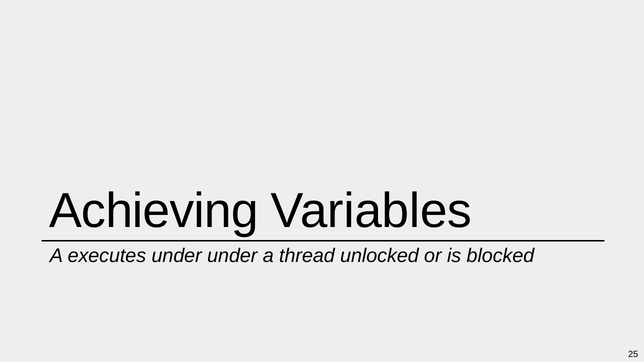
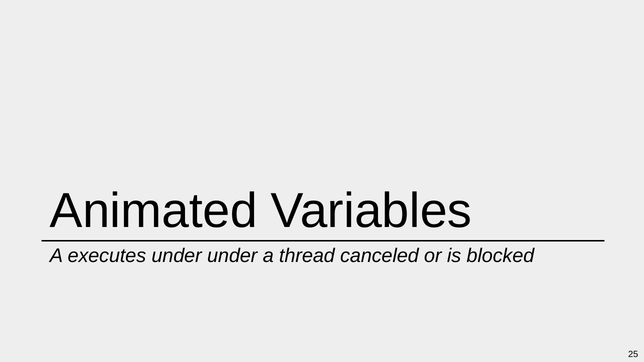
Achieving: Achieving -> Animated (154, 211)
unlocked: unlocked -> canceled (379, 256)
